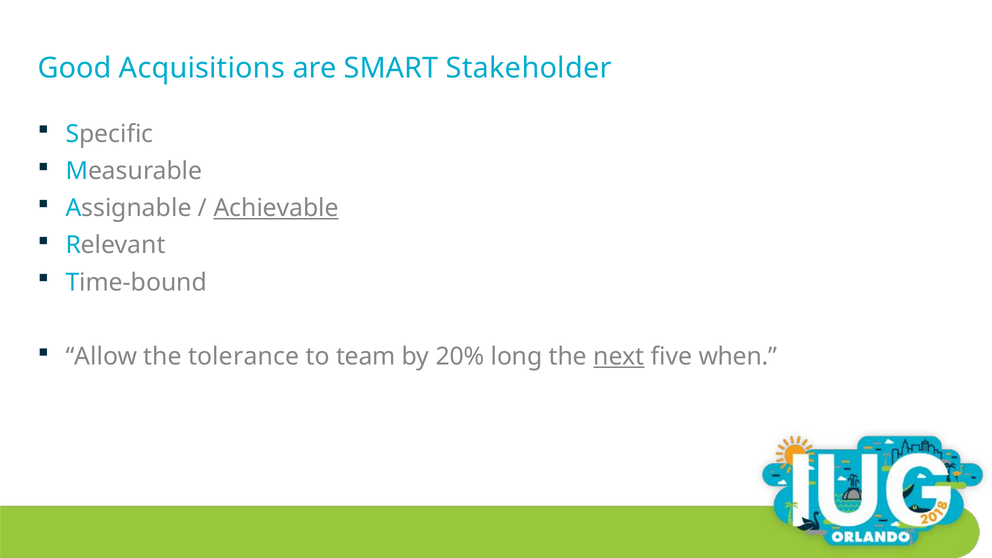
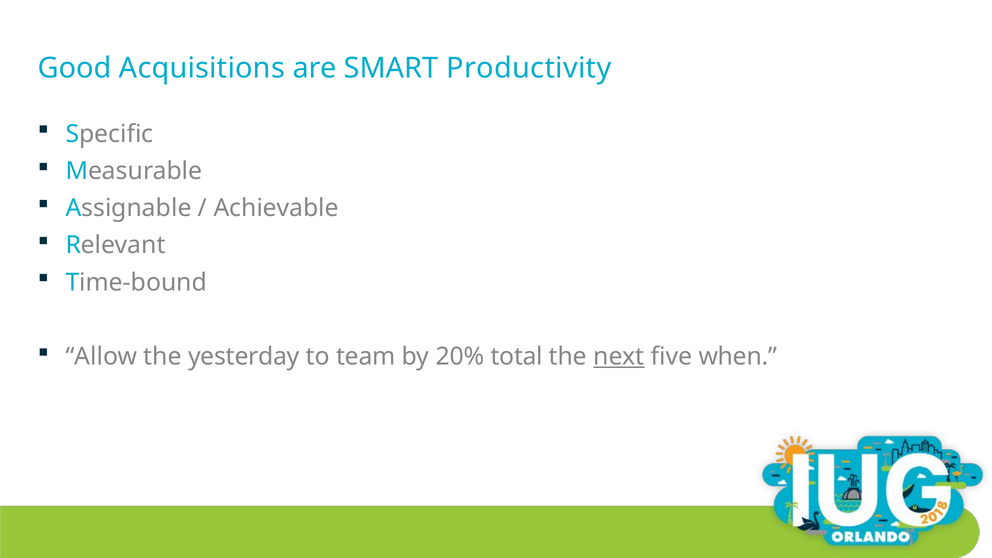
Stakeholder: Stakeholder -> Productivity (529, 68)
Achievable underline: present -> none (276, 208)
tolerance: tolerance -> yesterday (244, 357)
long: long -> total (517, 357)
